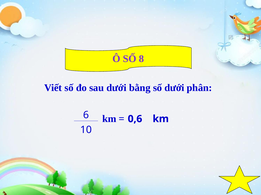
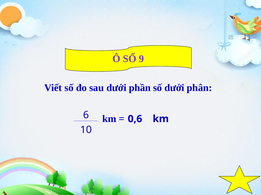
8: 8 -> 9 (142, 59)
bằng: bằng -> phần (140, 88)
